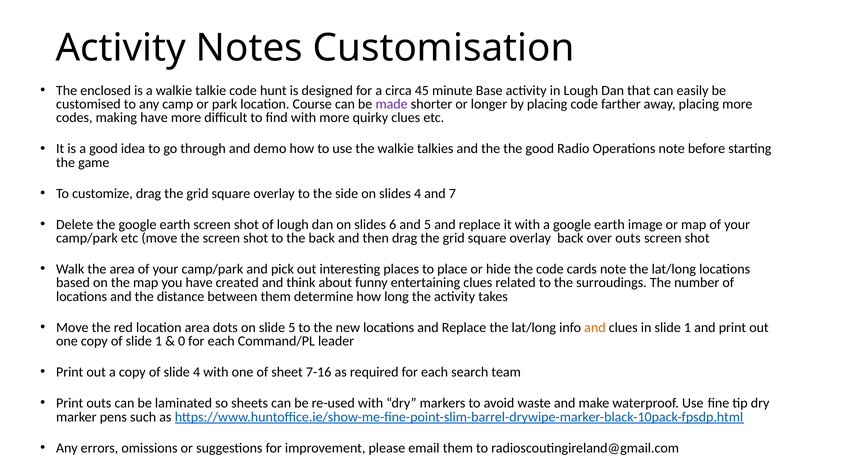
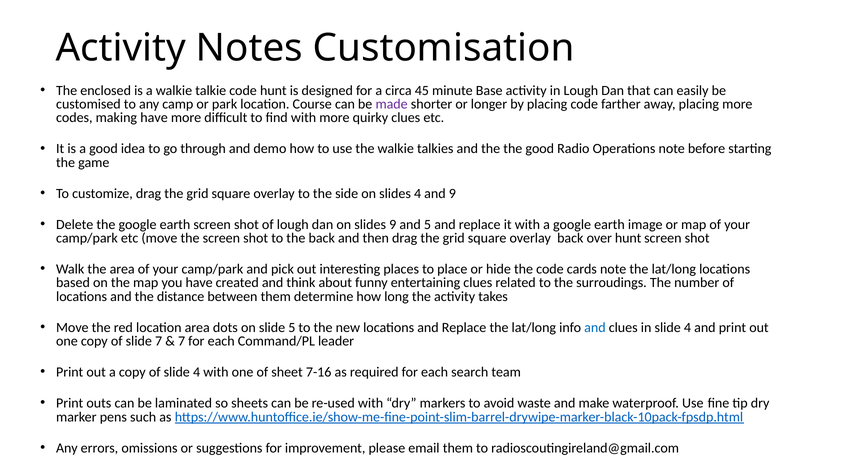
and 7: 7 -> 9 (452, 194)
slides 6: 6 -> 9 (393, 225)
over outs: outs -> hunt (628, 238)
and colour: orange -> blue (595, 328)
in slide 1: 1 -> 4 (687, 328)
of slide 1: 1 -> 7 (159, 341)
0: 0 -> 7 (182, 341)
